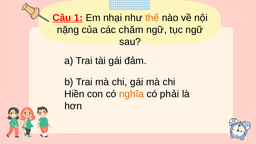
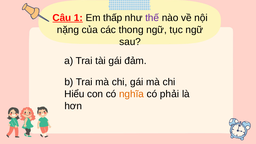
nhại: nhại -> thấp (113, 18)
thế colour: orange -> purple (152, 18)
chăm: chăm -> thong (131, 30)
Hiền: Hiền -> Hiểu (74, 94)
